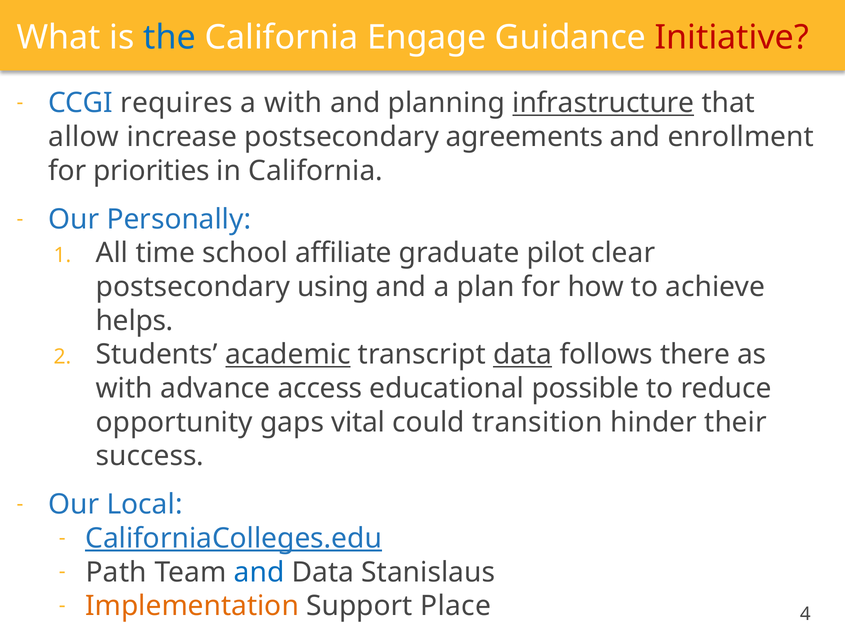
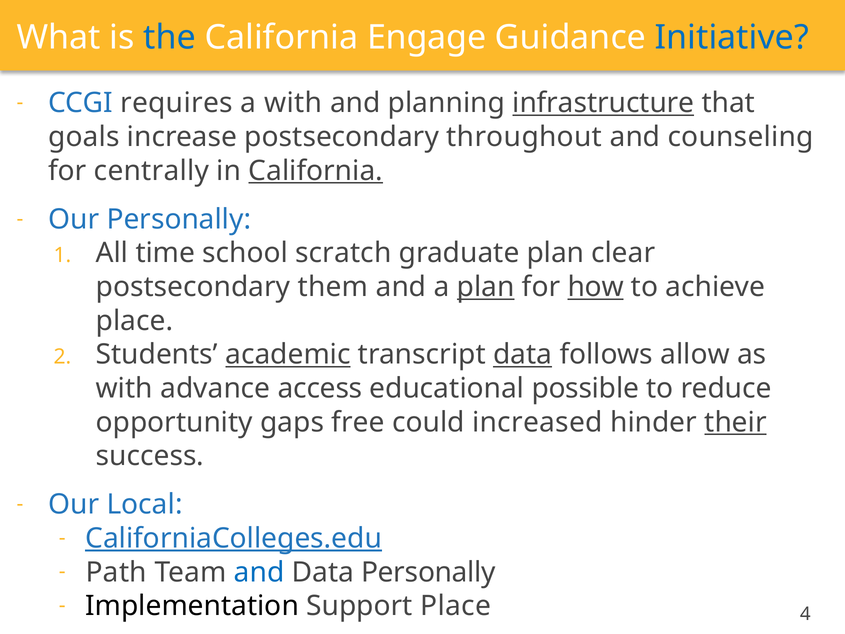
Initiative colour: red -> blue (732, 38)
allow: allow -> goals (84, 137)
agreements: agreements -> throughout (524, 137)
enrollment: enrollment -> counseling (741, 137)
priorities: priorities -> centrally (151, 171)
California underline: none -> present (316, 171)
affiliate: affiliate -> scratch (343, 253)
graduate pilot: pilot -> plan (555, 253)
using: using -> them (333, 287)
plan underline: none -> present (486, 287)
how underline: none -> present (596, 287)
helps: helps -> place (134, 321)
there: there -> allow (695, 354)
vital: vital -> free (358, 422)
transition: transition -> increased (537, 422)
their underline: none -> present (736, 422)
Data Stanislaus: Stanislaus -> Personally (428, 572)
Implementation colour: orange -> black (192, 606)
